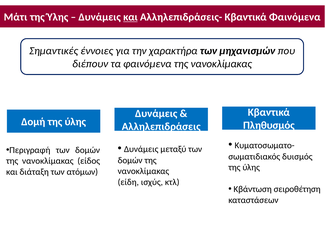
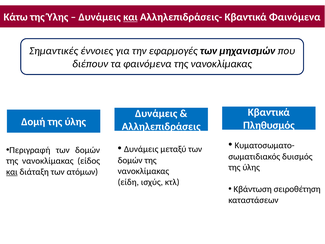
Μάτι: Μάτι -> Κάτω (16, 17)
χαρακτήρα: χαρακτήρα -> εφαρμογές (173, 51)
και underline: none -> present (12, 172)
